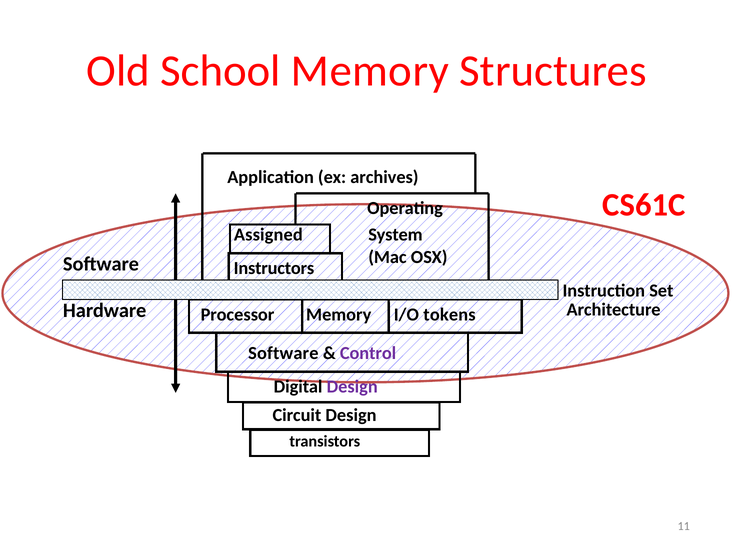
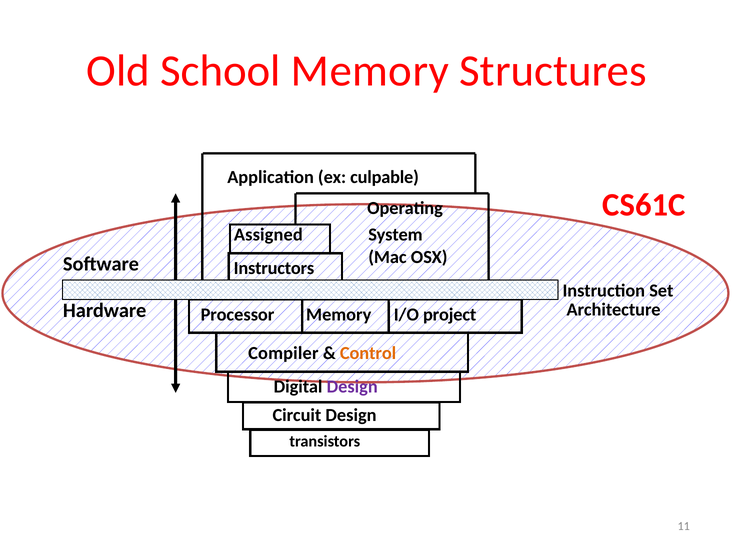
archives: archives -> culpable (385, 177)
tokens: tokens -> project (450, 315)
Software: Software -> Compiler (283, 353)
Control colour: purple -> orange (368, 353)
